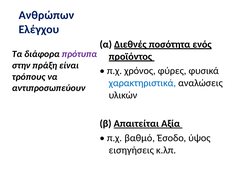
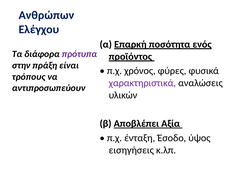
Διεθνές: Διεθνές -> Επαρκή (130, 44)
χαρακτηριστικά colour: blue -> purple (142, 83)
Απαιτείται: Απαιτείται -> Αποβλέπει (136, 124)
βαθμό: βαθμό -> ένταξη (140, 138)
